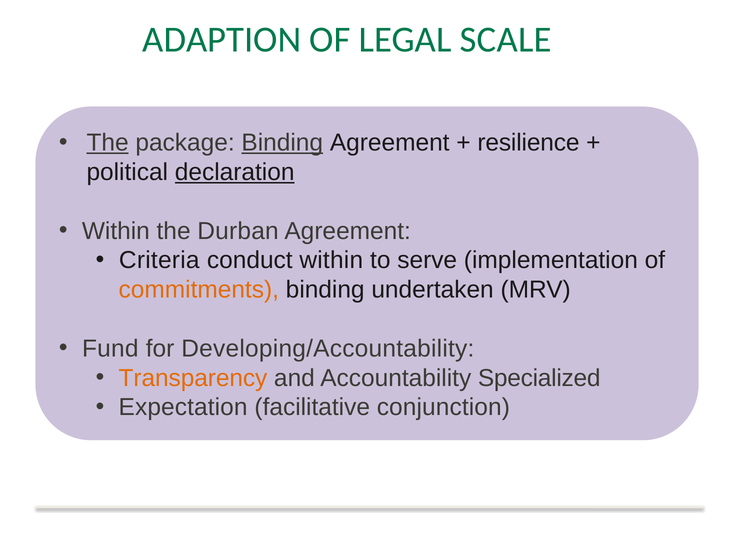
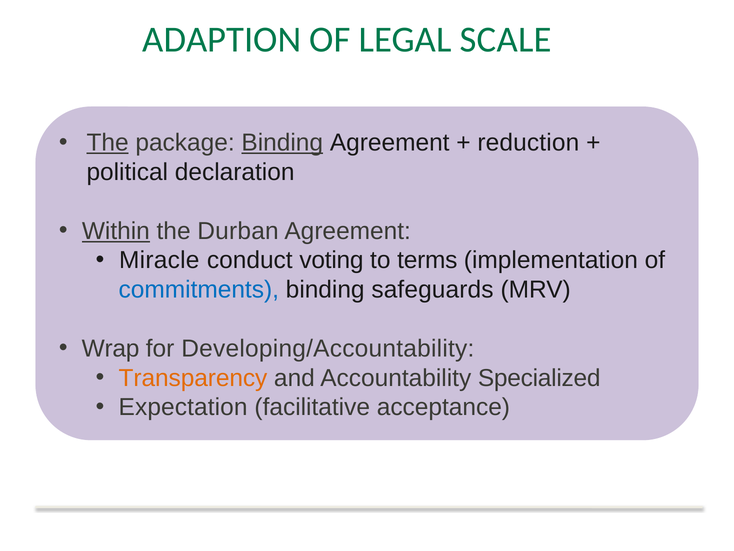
resilience: resilience -> reduction (528, 143)
declaration underline: present -> none (235, 172)
Within underline: none -> present (116, 231)
Criteria: Criteria -> Miracle (159, 260)
conduct within: within -> voting (332, 260)
serve: serve -> terms (427, 260)
commitments colour: orange -> blue (199, 290)
undertaken: undertaken -> safeguards (432, 290)
Fund: Fund -> Wrap (111, 348)
conjunction: conjunction -> acceptance (443, 407)
